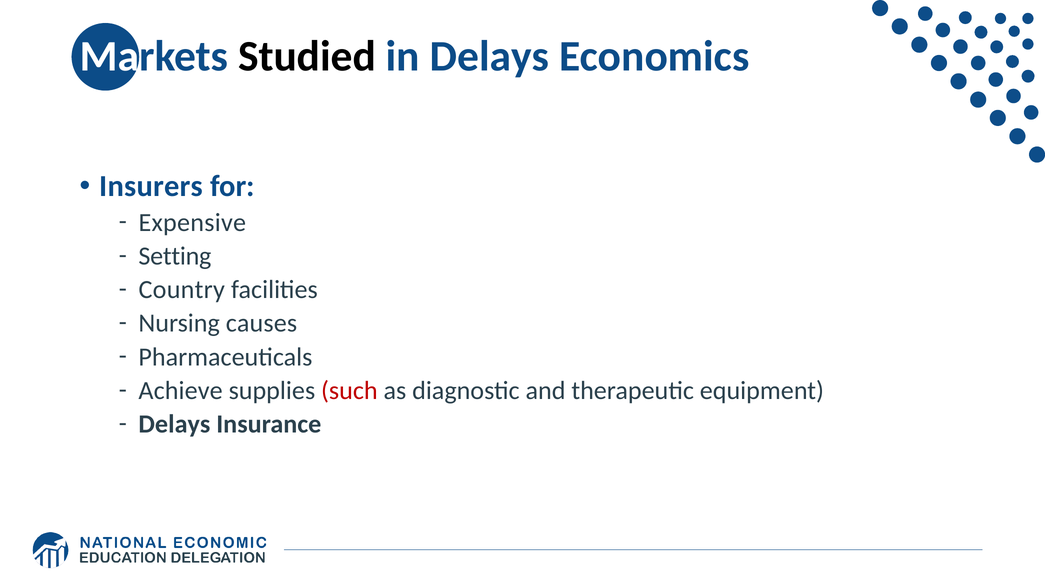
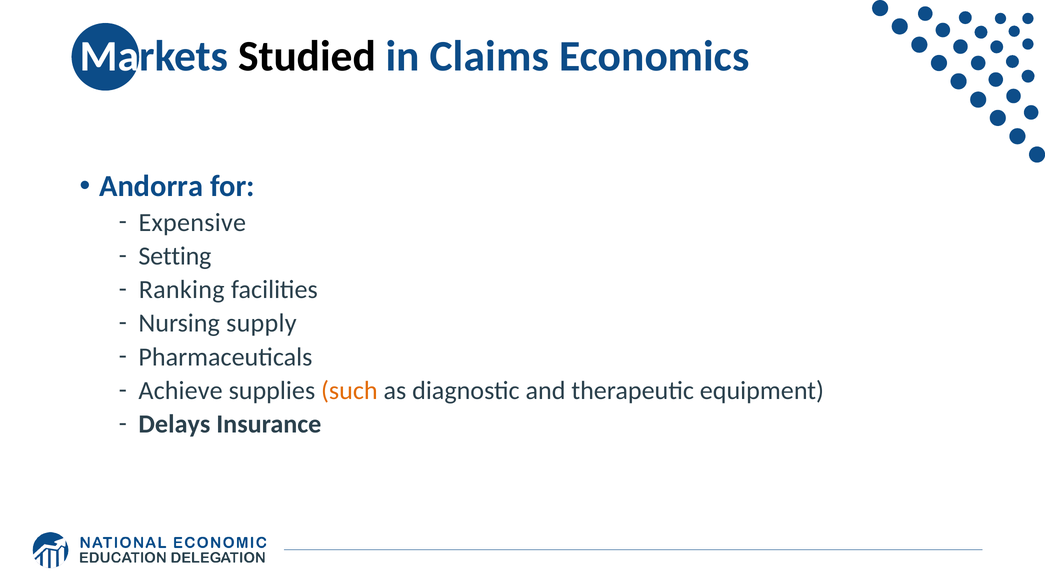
in Delays: Delays -> Claims (489, 57)
Insurers: Insurers -> Andorra (151, 186)
Country: Country -> Ranking (182, 290)
causes: causes -> supply (261, 323)
such colour: red -> orange (349, 391)
